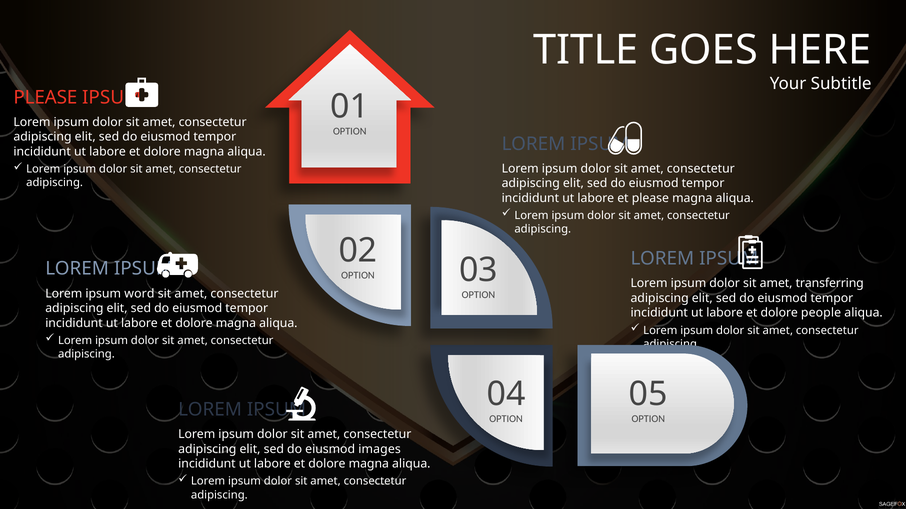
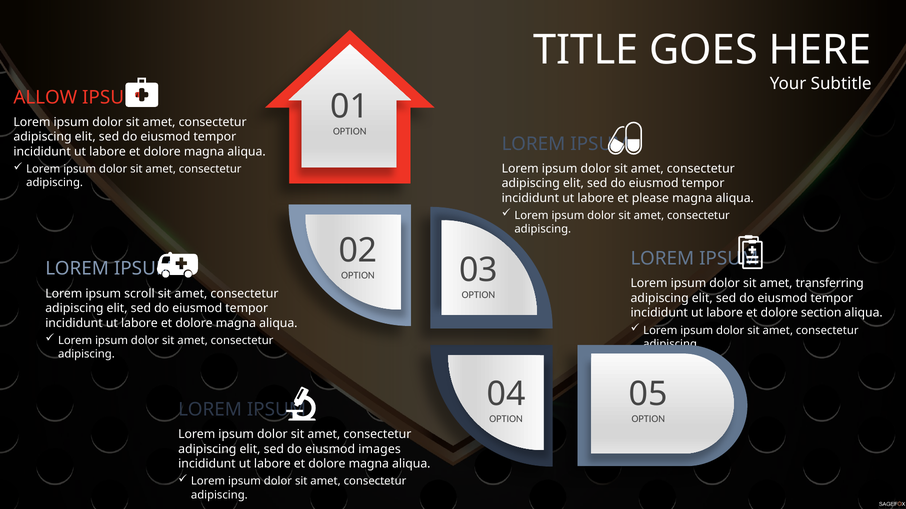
PLEASE: PLEASE -> ALLOW (45, 98)
word: word -> scroll (139, 294)
people: people -> section (821, 313)
